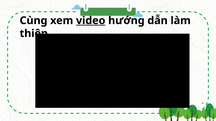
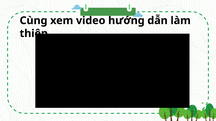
video underline: present -> none (91, 21)
